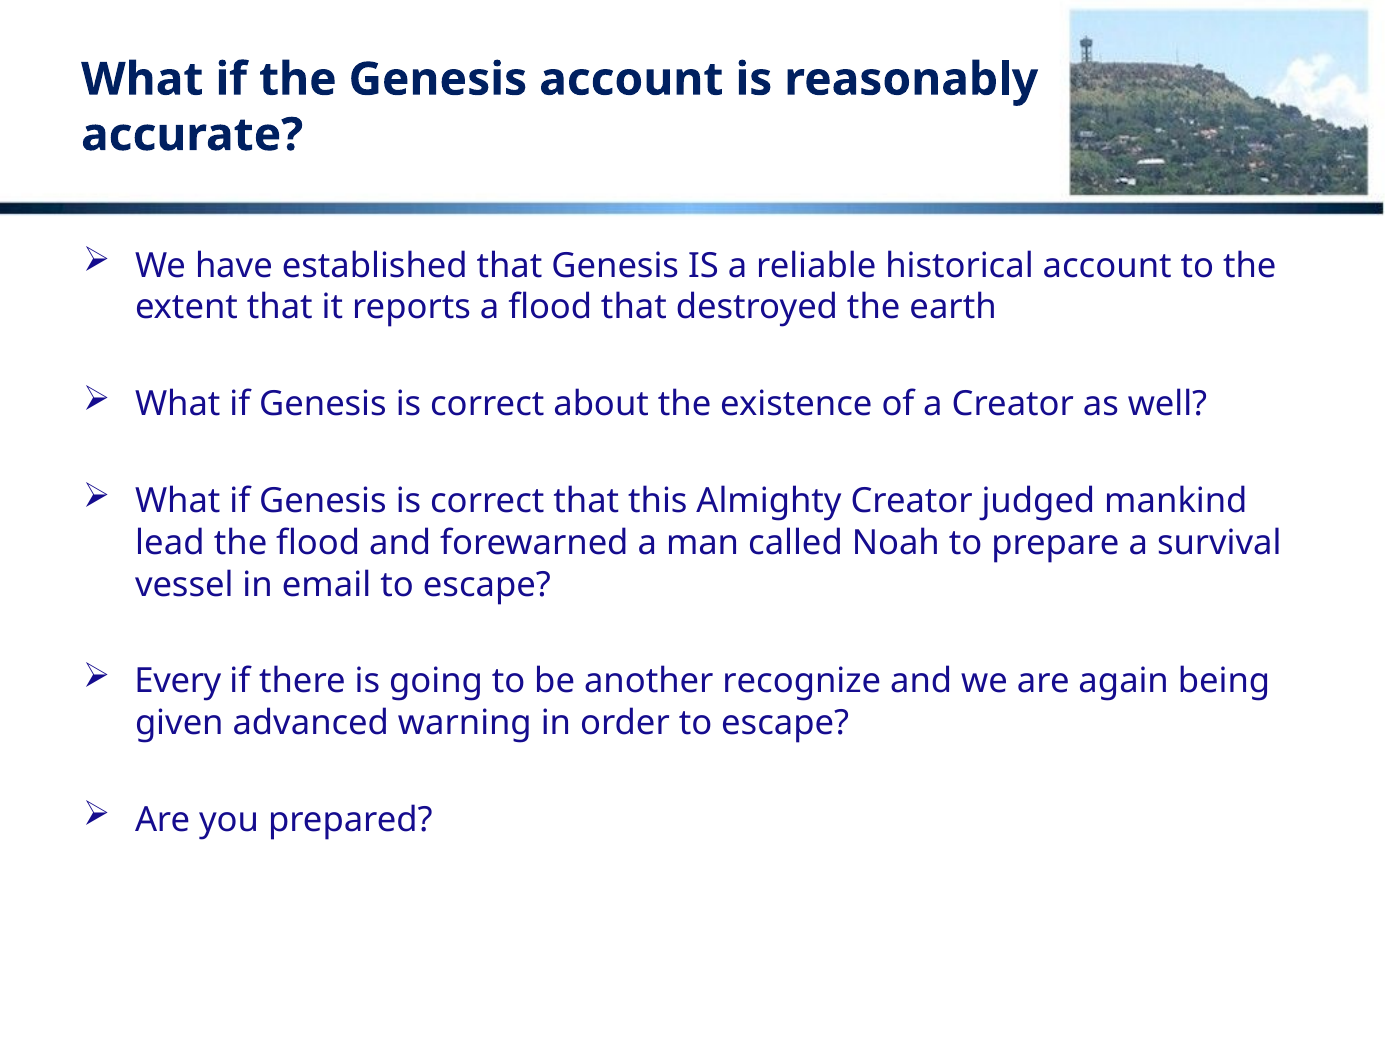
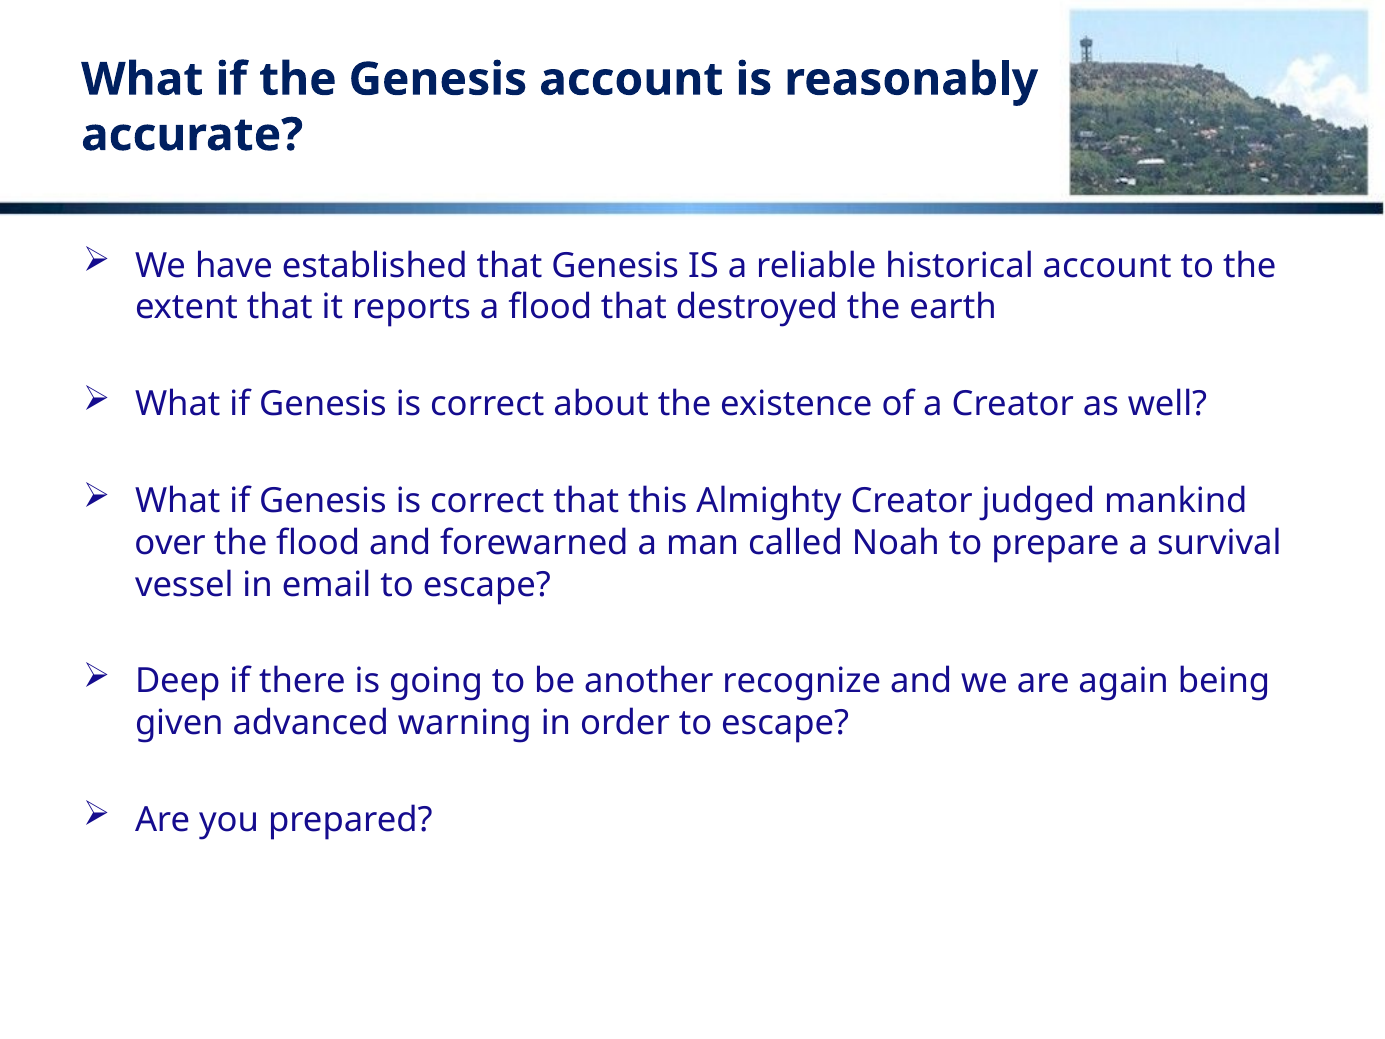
lead: lead -> over (170, 543)
Every: Every -> Deep (178, 681)
